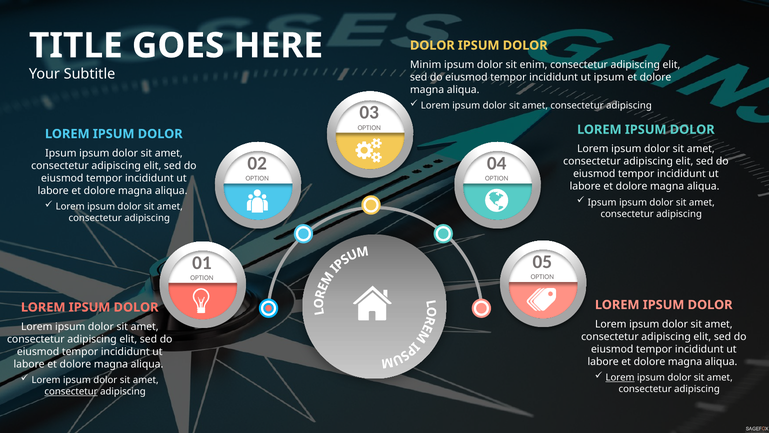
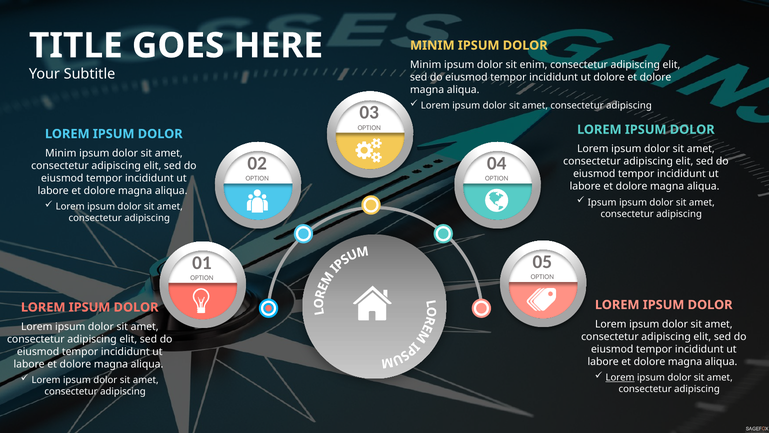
DOLOR: DOLOR -> MINIM (432, 45)
ut ipsum: ipsum -> dolore (609, 77)
Ipsum: Ipsum -> Minim (61, 153)
consectetur underline: present -> none (71, 391)
